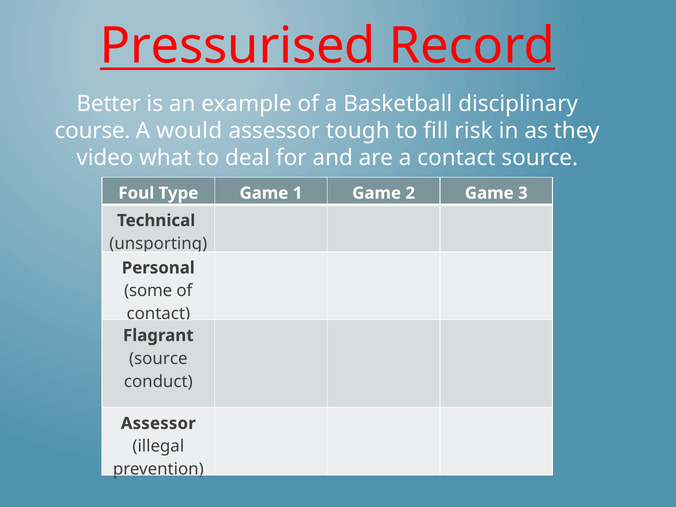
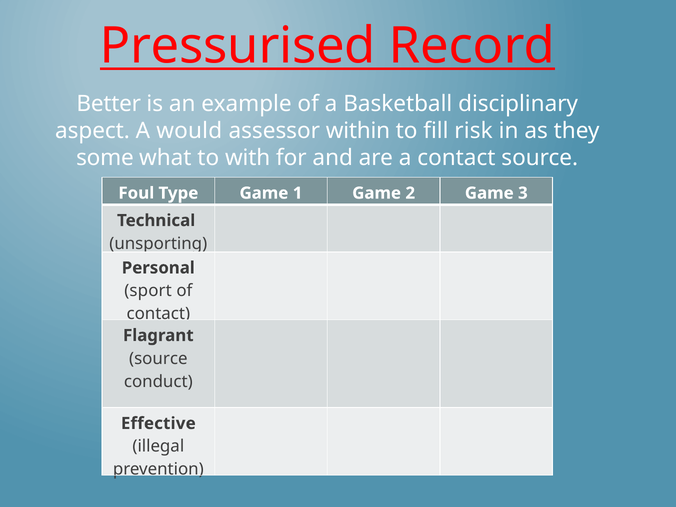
course: course -> aspect (92, 131)
tough: tough -> within (358, 131)
video: video -> some (105, 158)
deal: deal -> with (248, 158)
some: some -> sport (148, 291)
Assessor: Assessor -> Effective (158, 423)
